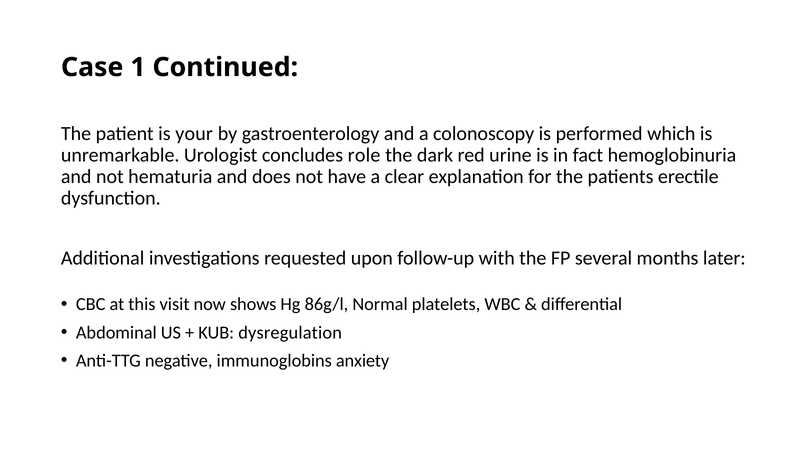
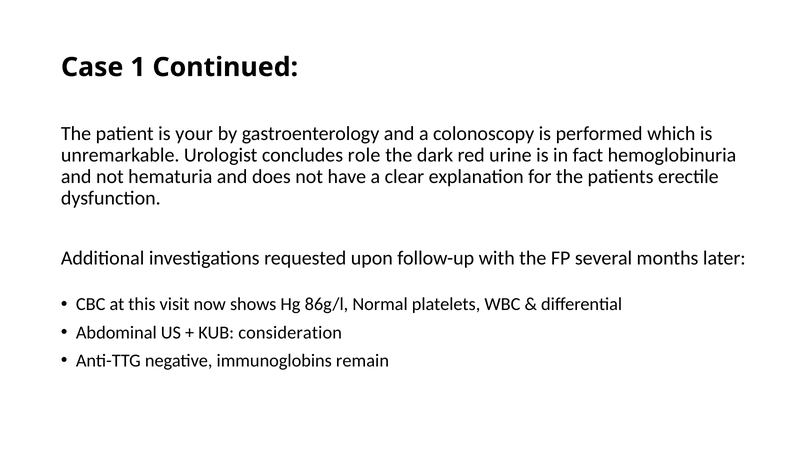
dysregulation: dysregulation -> consideration (290, 332)
anxiety: anxiety -> remain (362, 361)
